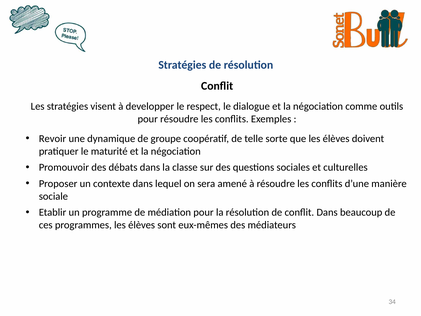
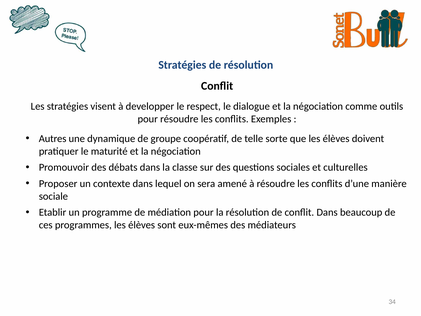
Revoir: Revoir -> Autres (53, 139)
